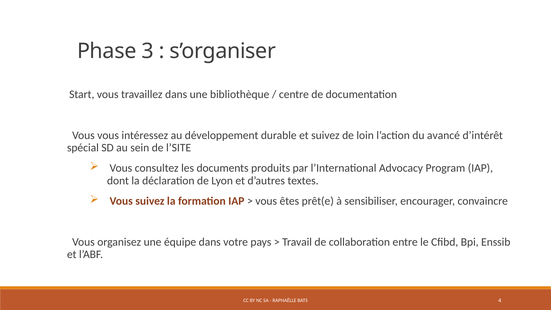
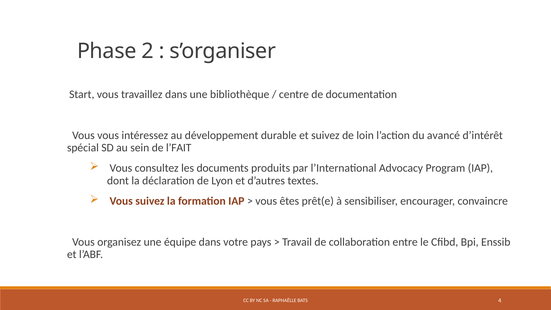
3: 3 -> 2 (148, 51)
l’SITE: l’SITE -> l’FAIT (179, 148)
